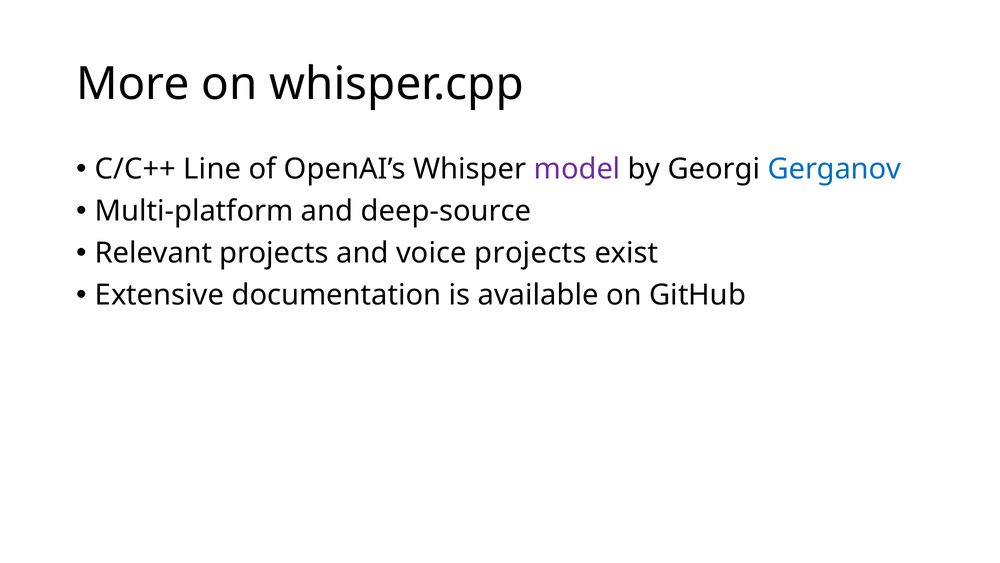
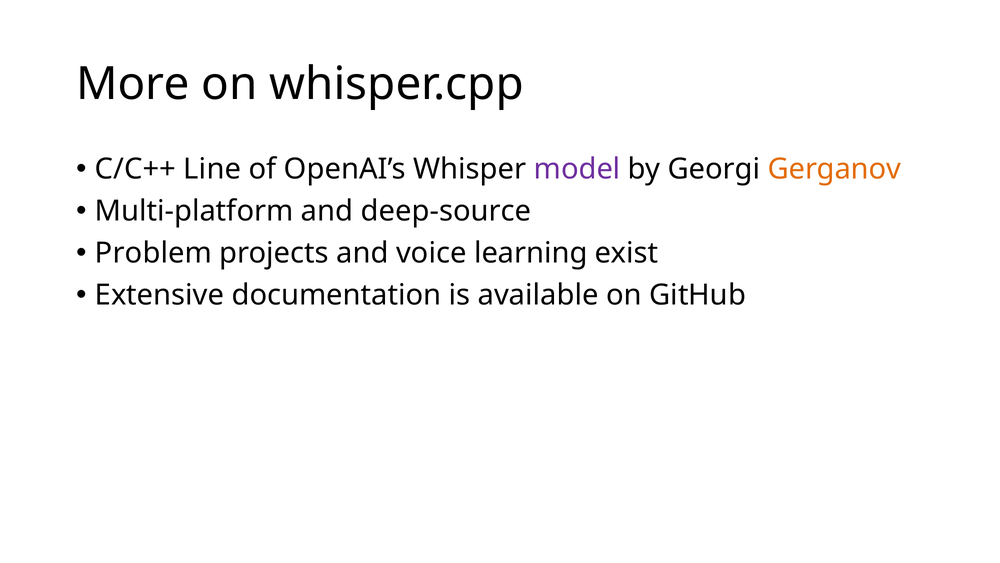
Gerganov colour: blue -> orange (834, 169)
Relevant: Relevant -> Problem (153, 253)
voice projects: projects -> learning (531, 253)
